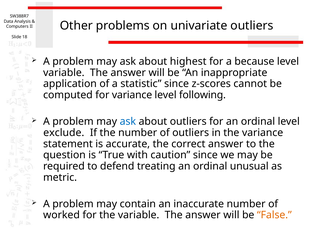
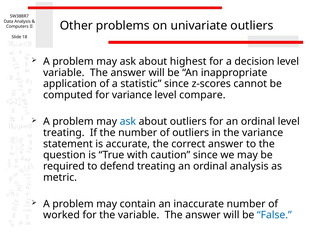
because: because -> decision (254, 61)
following: following -> compare (202, 95)
exclude: exclude -> treating (64, 132)
ordinal unusual: unusual -> analysis (249, 166)
False colour: orange -> blue (274, 215)
